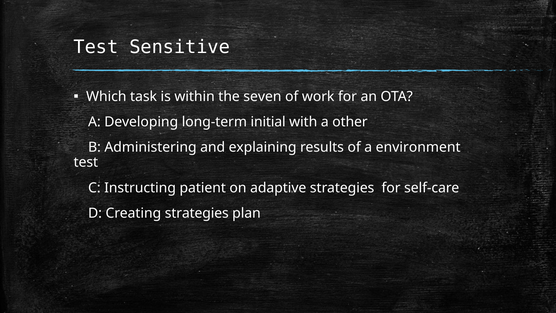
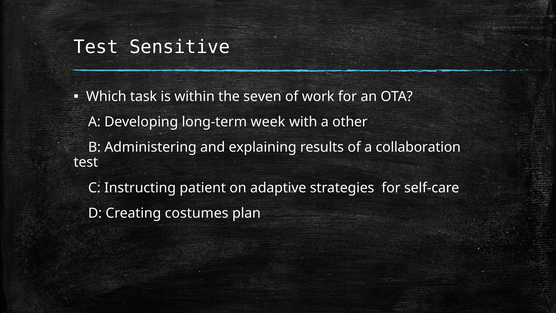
initial: initial -> week (268, 122)
environment: environment -> collaboration (418, 147)
Creating strategies: strategies -> costumes (197, 213)
